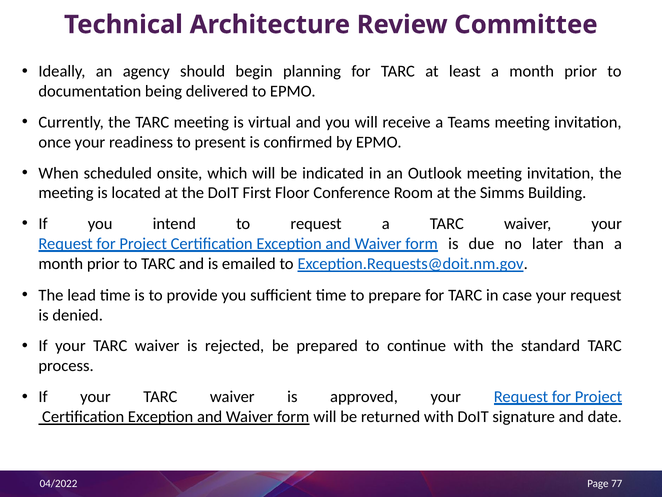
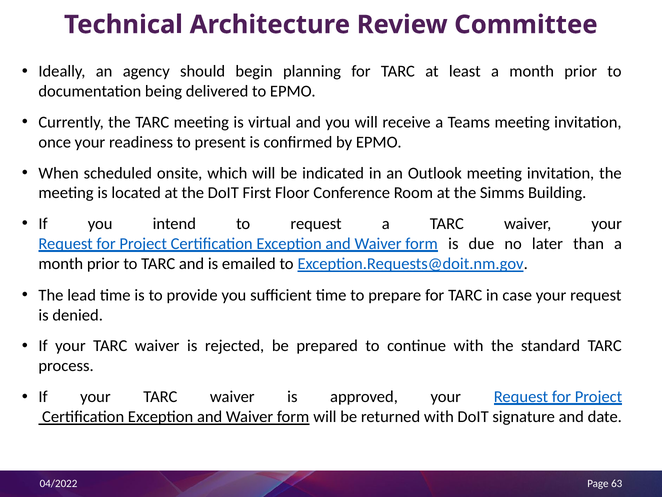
77: 77 -> 63 (617, 483)
